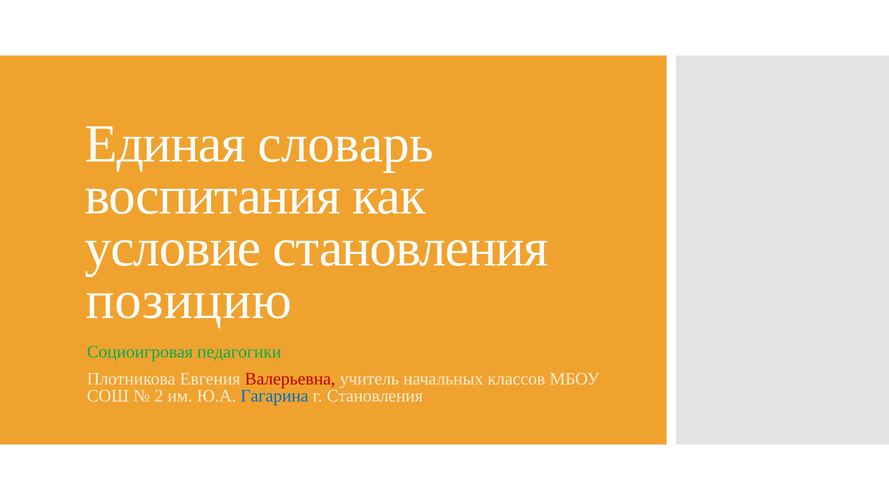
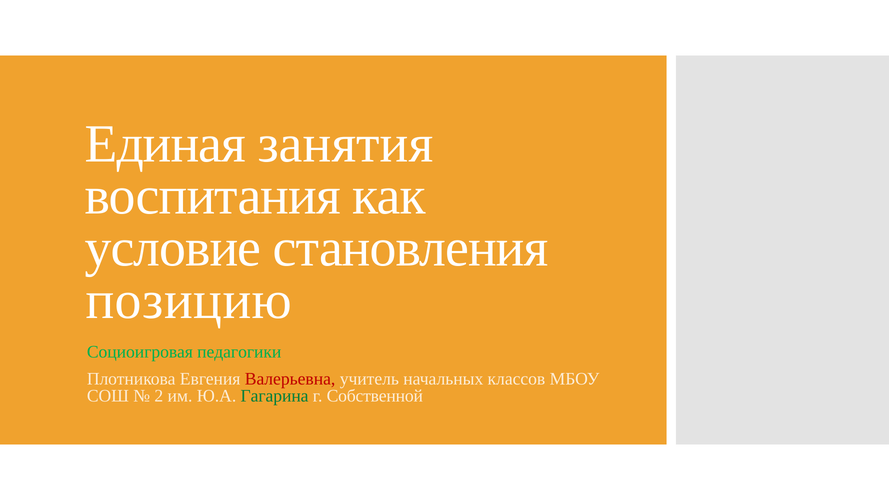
словарь: словарь -> занятия (345, 144)
Гагарина colour: blue -> green (275, 396)
г Становления: Становления -> Собственной (375, 396)
